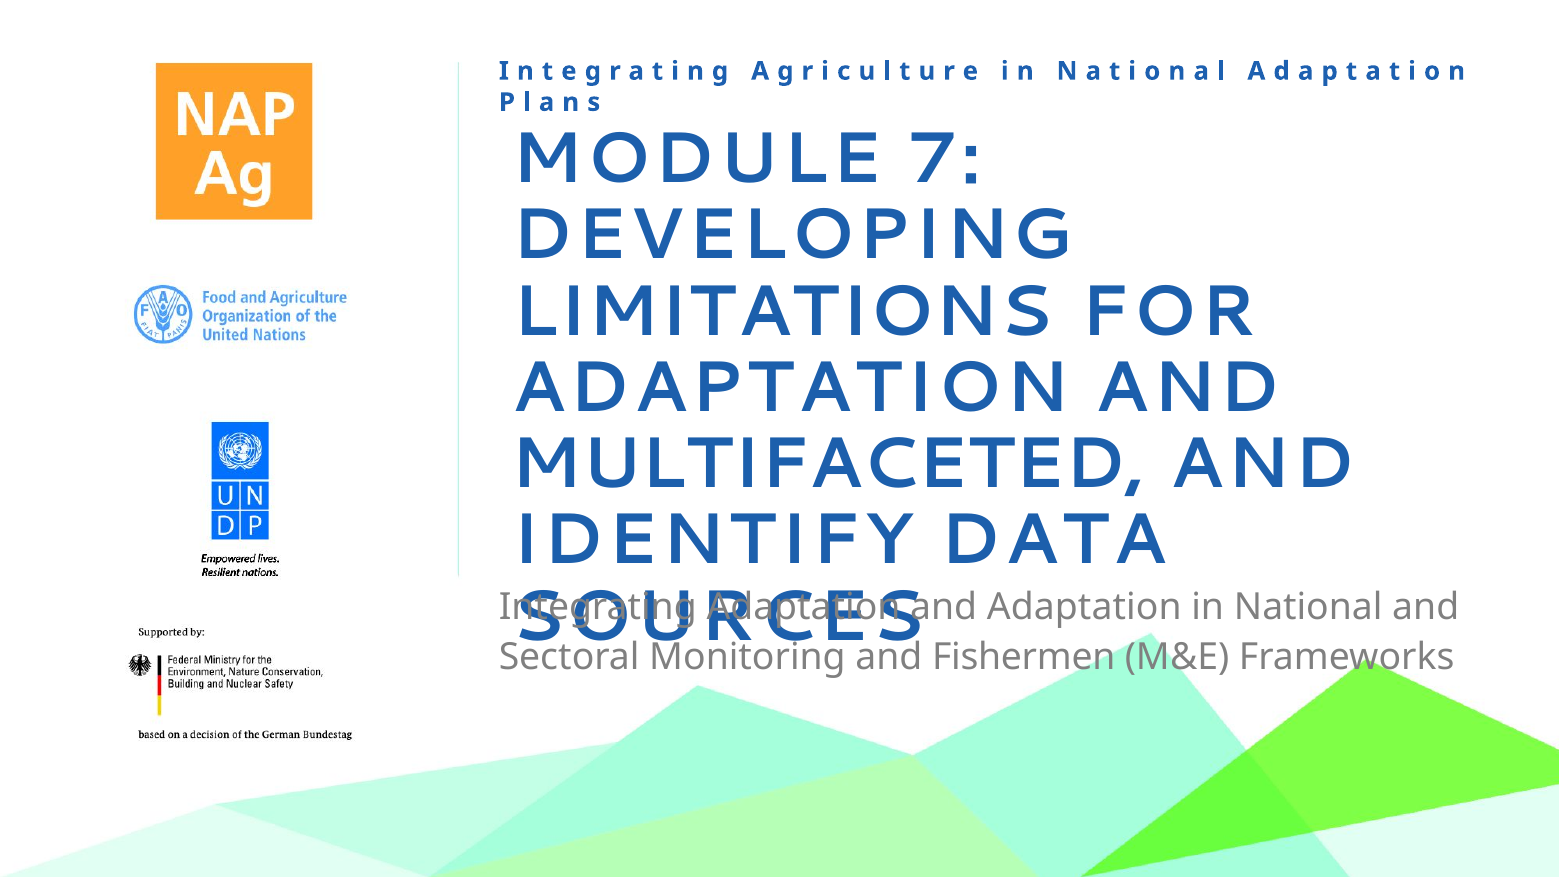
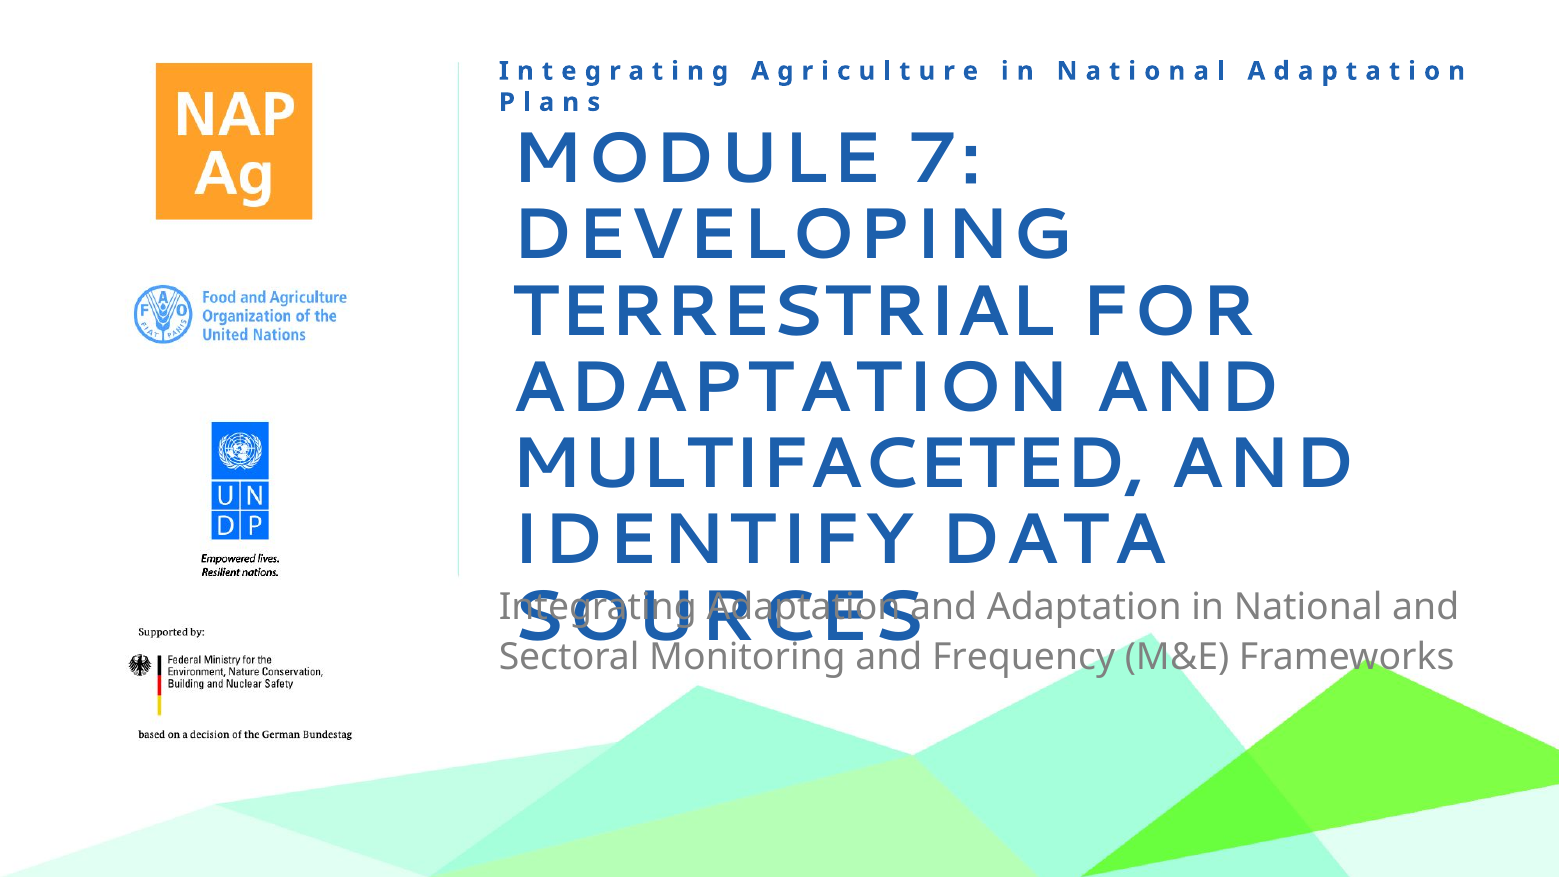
LIMITATIONS: LIMITATIONS -> TERRESTRIAL (783, 312)
Fishermen: Fishermen -> Frequency (1024, 657)
